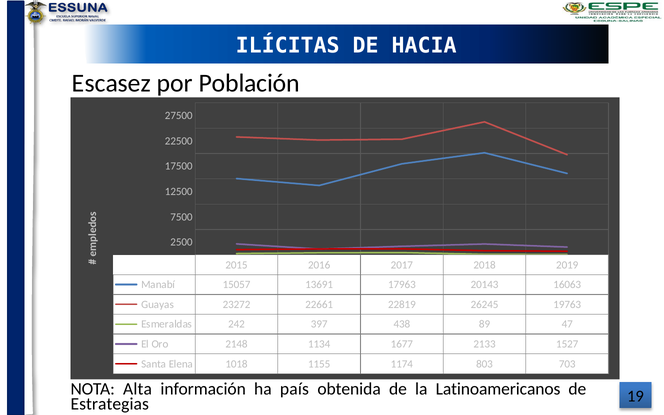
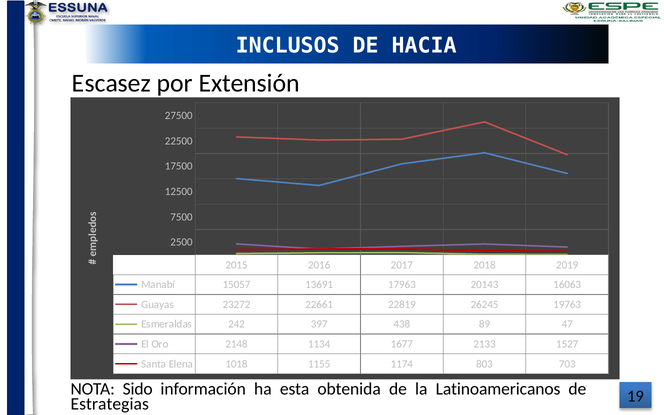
ILÍCITAS: ILÍCITAS -> INCLUSOS (288, 46)
Población: Población -> Extensión (249, 83)
Alta: Alta -> Sido (138, 389)
país: país -> esta (295, 389)
